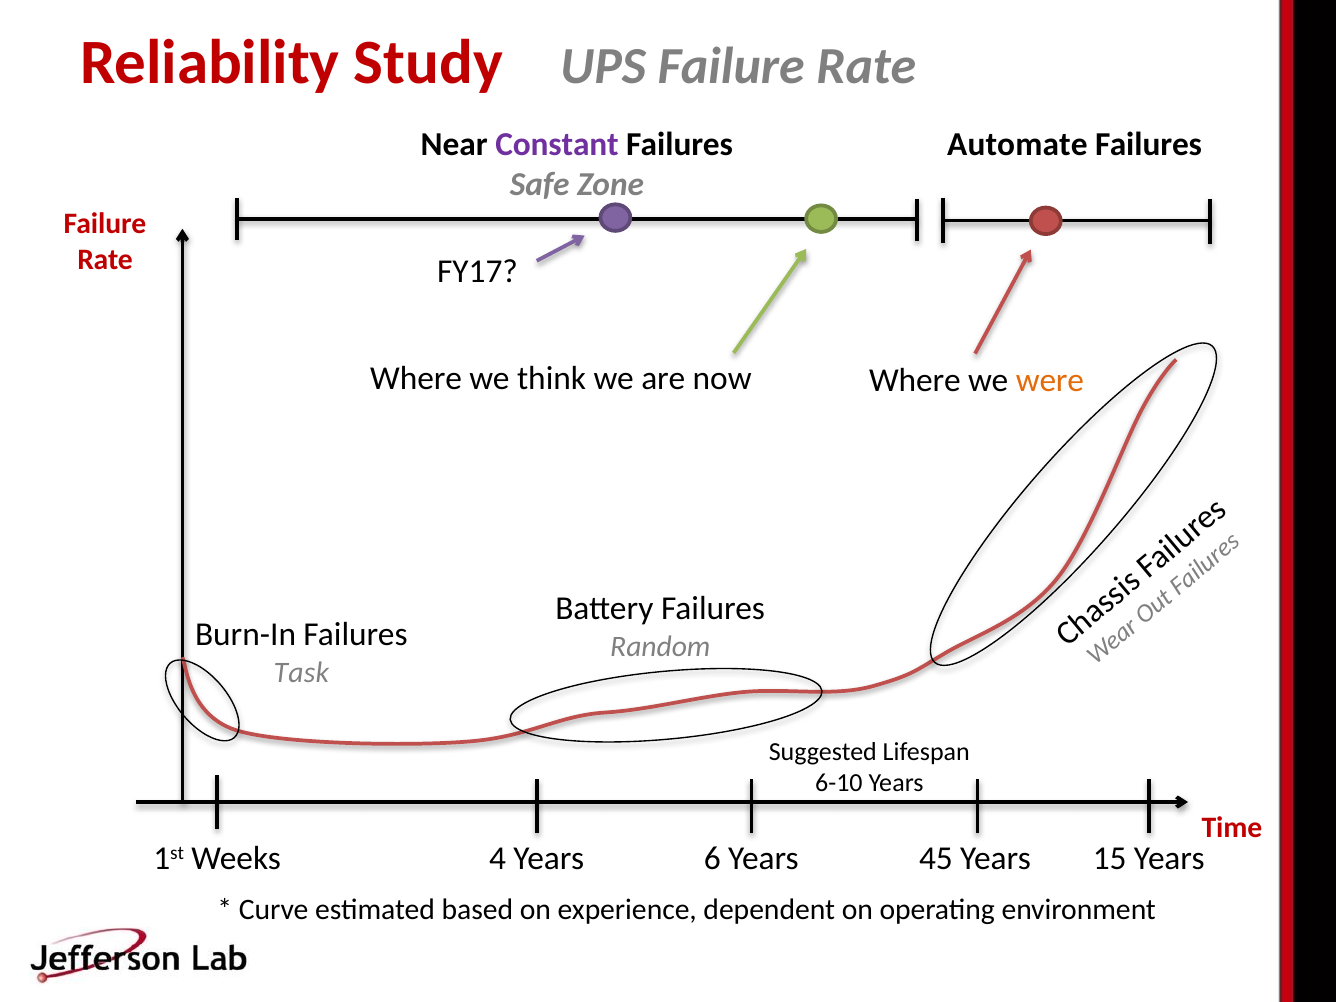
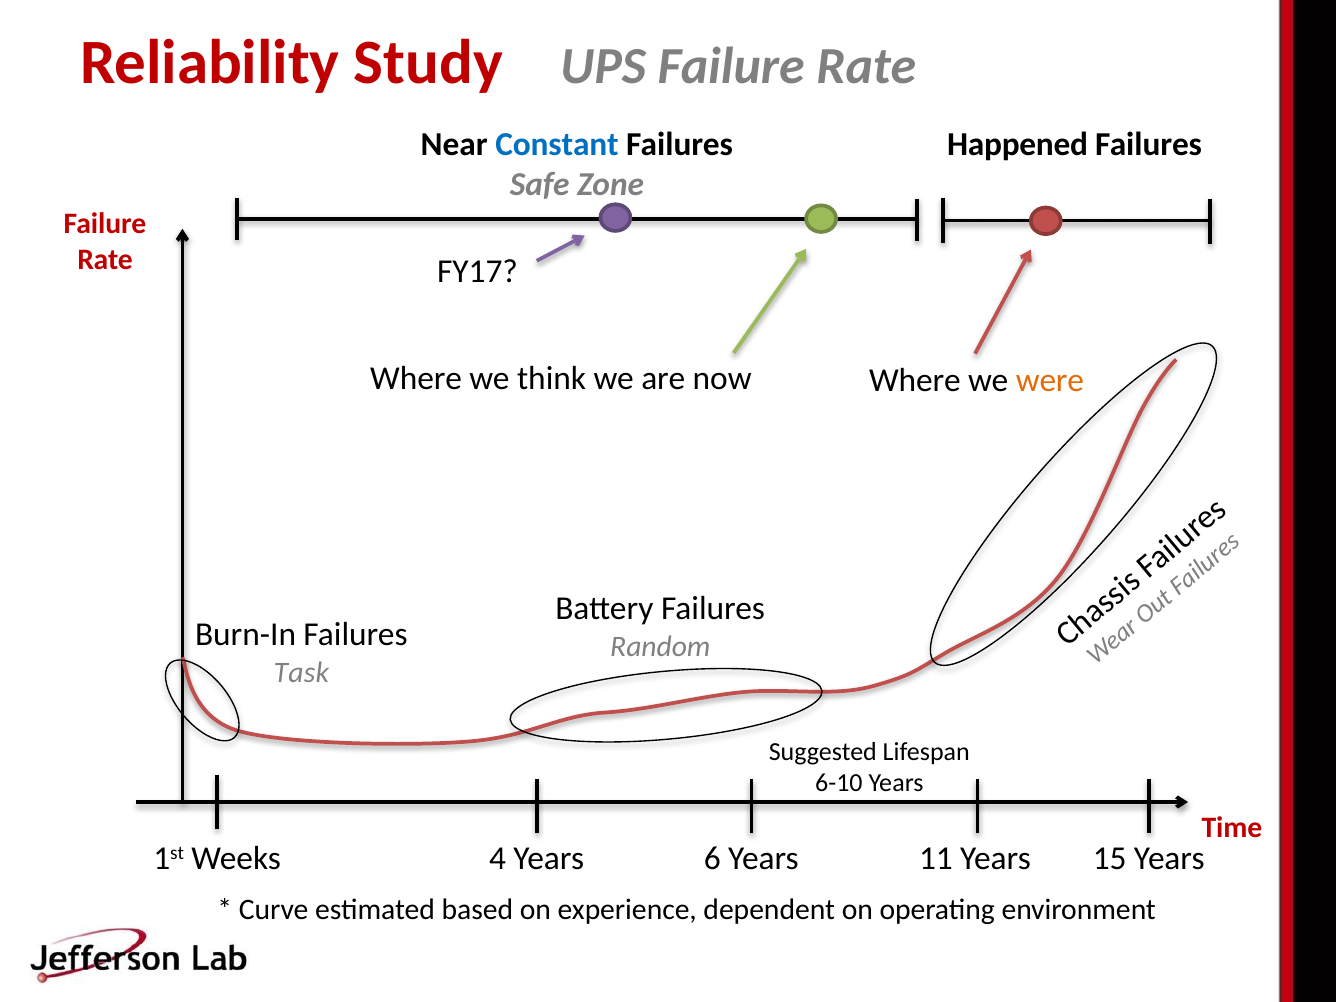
Constant colour: purple -> blue (557, 144)
Automate: Automate -> Happened (1018, 144)
45: 45 -> 11 (936, 858)
